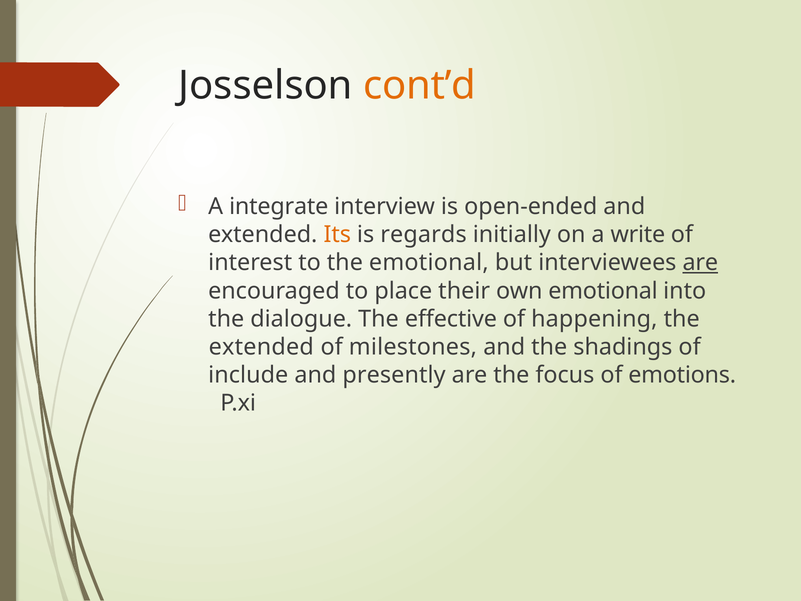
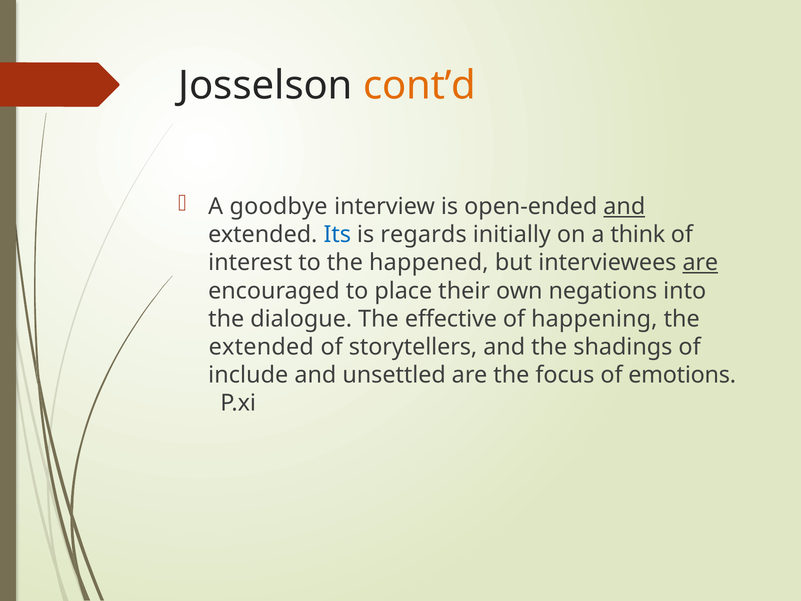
integrate: integrate -> goodbye (279, 207)
and underline: none -> present (624, 207)
Its colour: orange -> blue (337, 235)
write: write -> think (638, 235)
the emotional: emotional -> happened (429, 263)
own emotional: emotional -> negations (603, 291)
milestones: milestones -> storytellers (413, 347)
presently: presently -> unsettled (394, 375)
